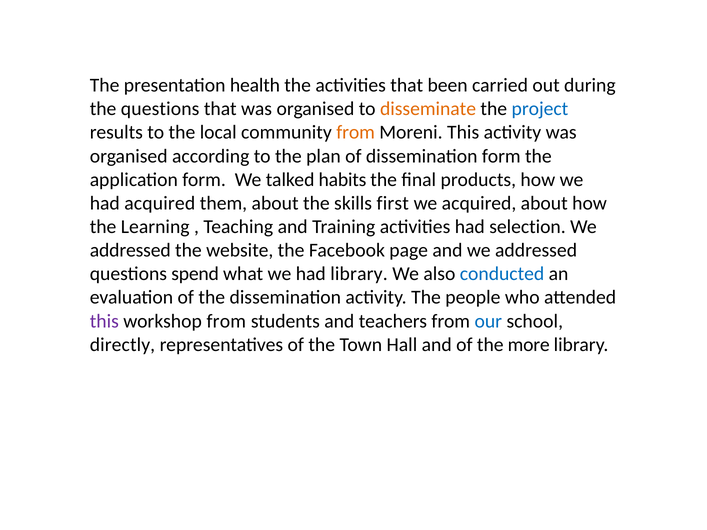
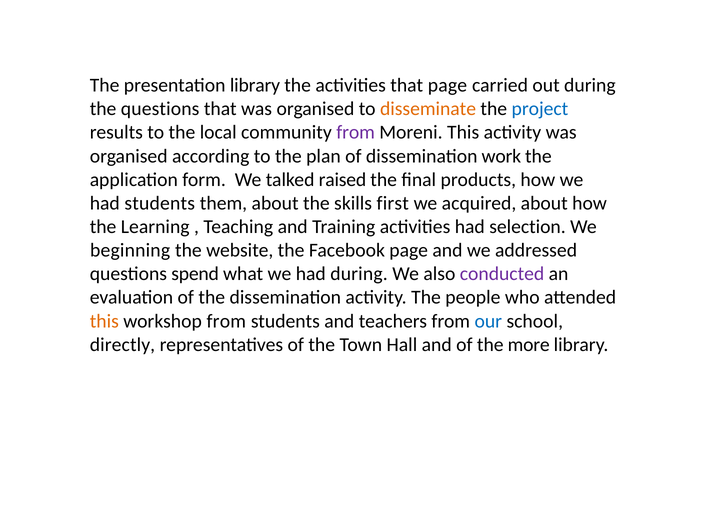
presentation health: health -> library (255, 85)
that been: been -> page (447, 85)
from colour: orange -> purple (356, 133)
dissemination form: form -> work (501, 156)
habits: habits -> raised (342, 180)
had acquired: acquired -> students (160, 203)
addressed: addressed -> beginning (130, 250)
had library: library -> during (359, 274)
conducted colour: blue -> purple (502, 274)
this colour: purple -> orange (104, 321)
